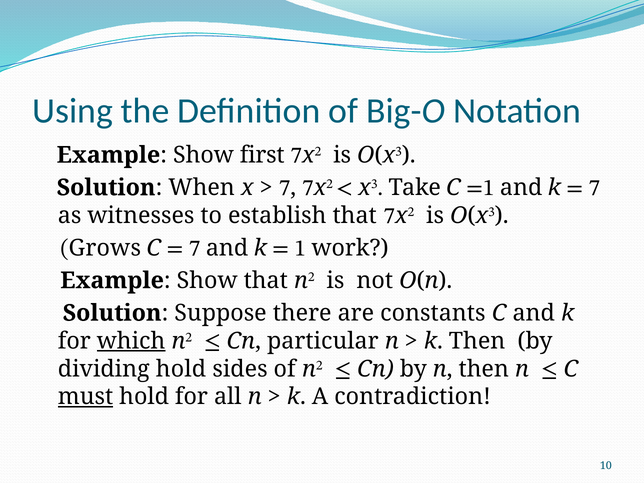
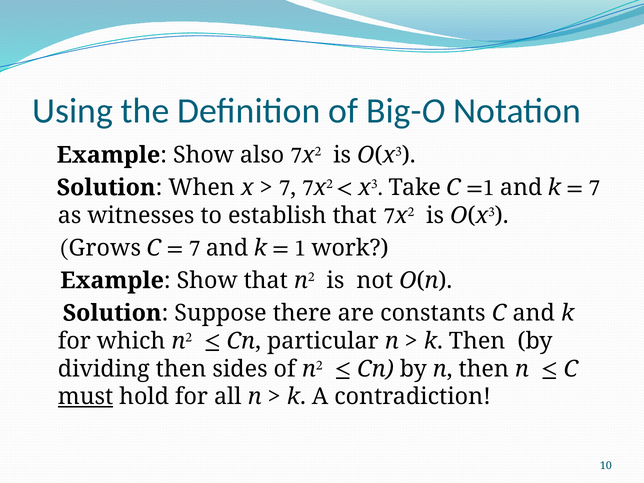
first: first -> also (262, 155)
which underline: present -> none (131, 341)
dividing hold: hold -> then (181, 369)
